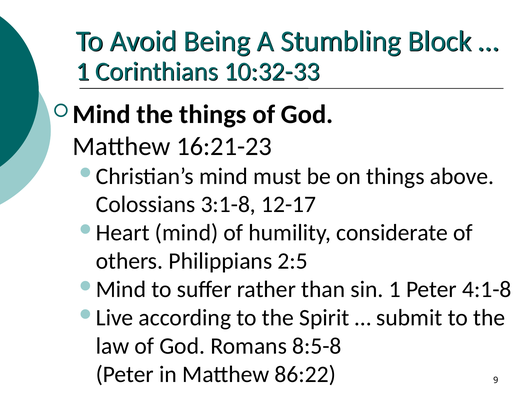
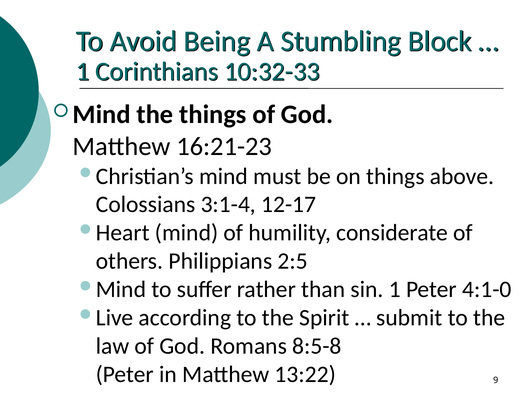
3:1-8: 3:1-8 -> 3:1-4 (228, 204)
4:1-8: 4:1-8 -> 4:1-0 (487, 289)
86:22: 86:22 -> 13:22 (305, 374)
